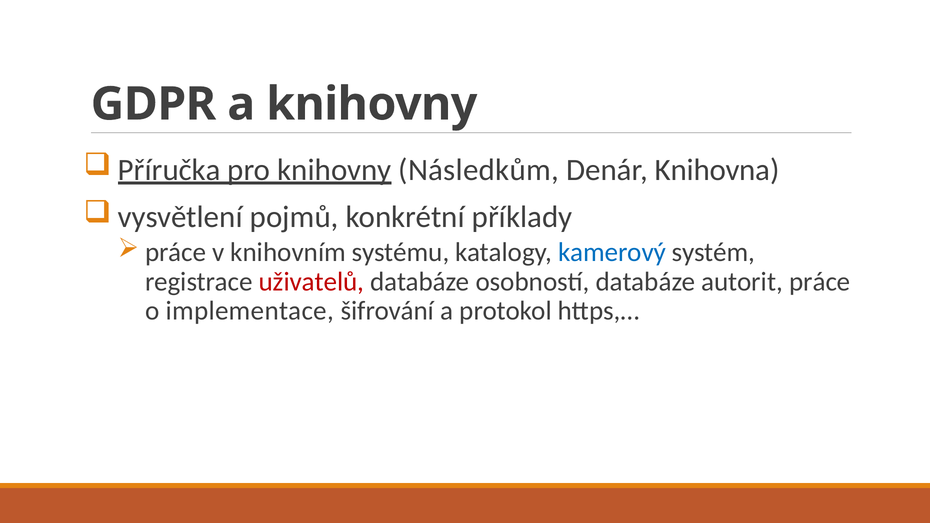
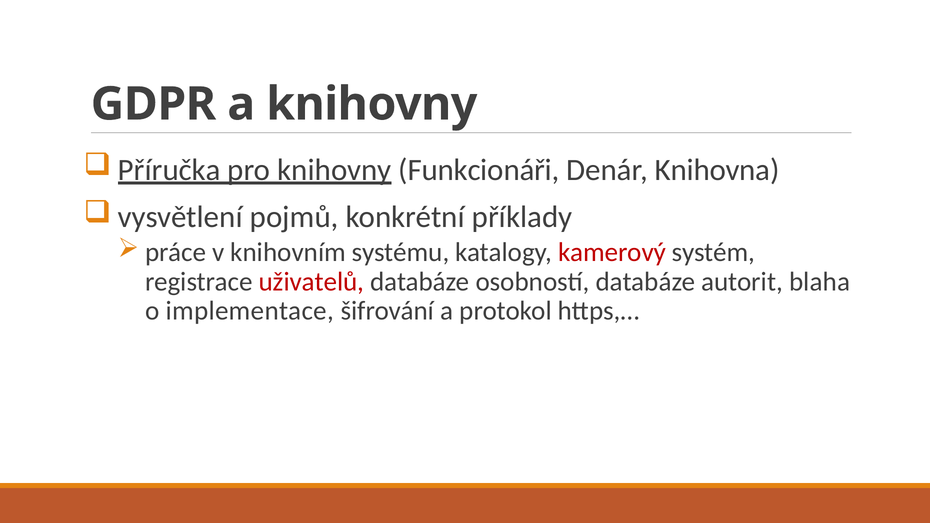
Následkům: Následkům -> Funkcionáři (479, 170)
kamerový colour: blue -> red (612, 252)
autorit práce: práce -> blaha (820, 282)
